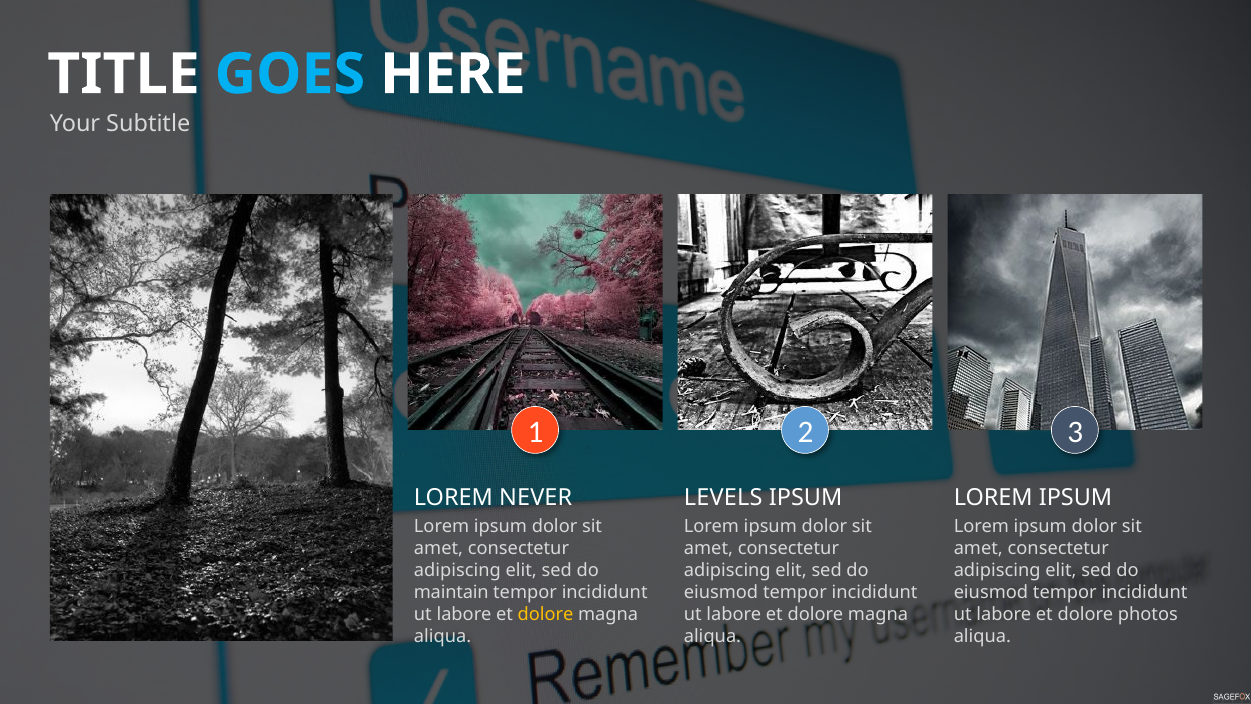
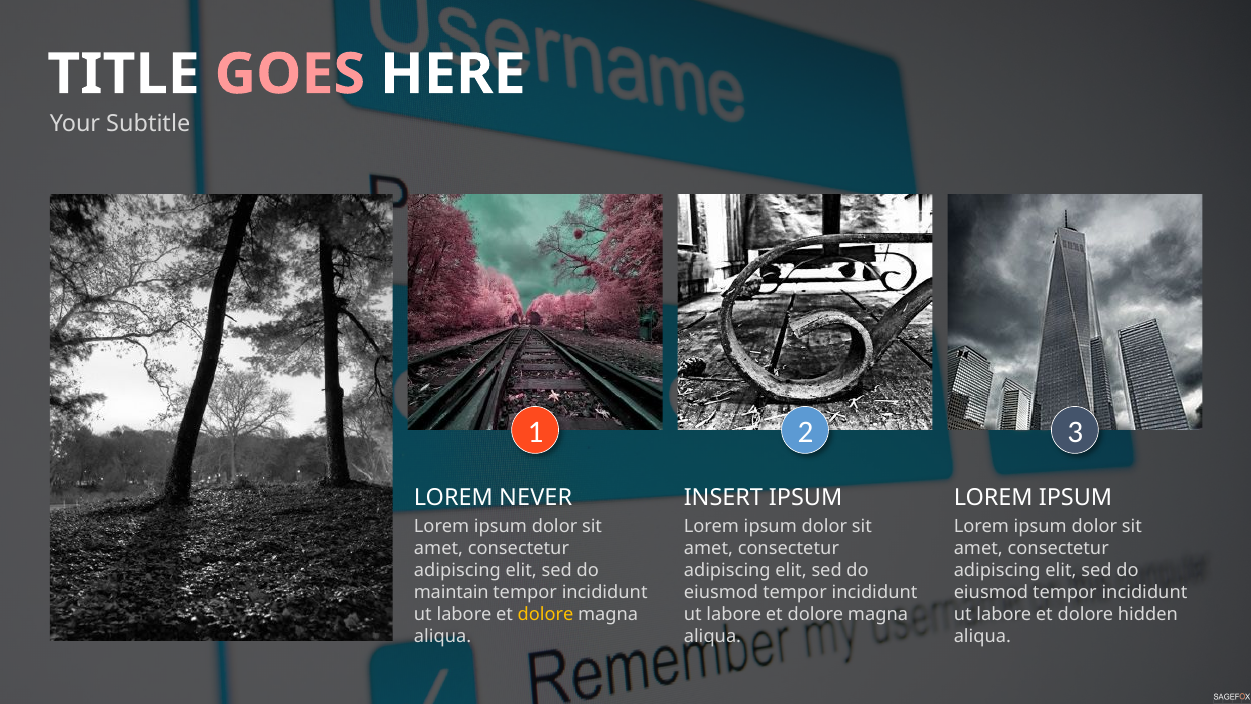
GOES colour: light blue -> pink (290, 74)
LEVELS: LEVELS -> INSERT (723, 498)
photos: photos -> hidden (1148, 614)
